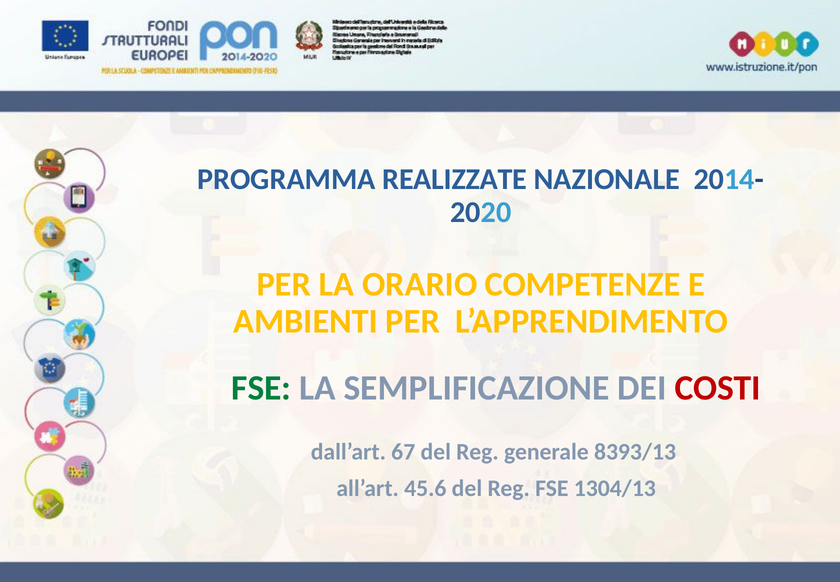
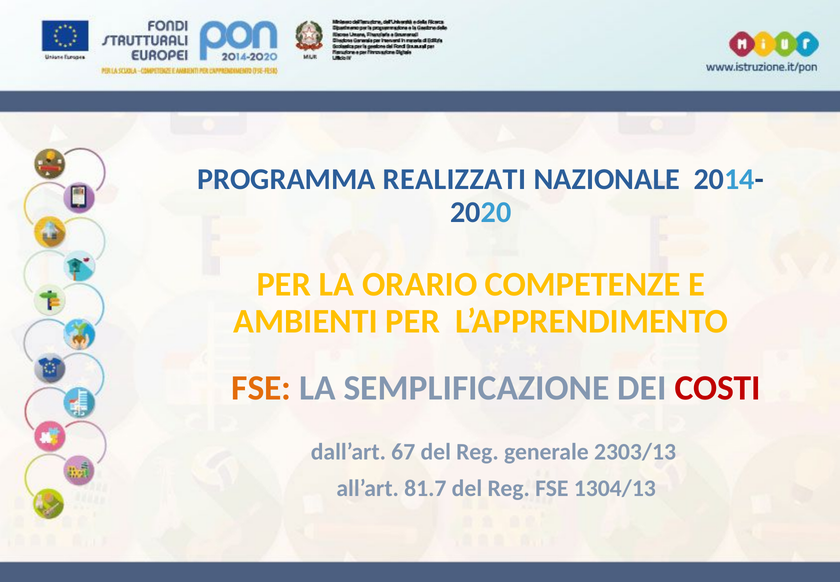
REALIZZATE: REALIZZATE -> REALIZZATI (454, 179)
FSE colour: green -> orange (261, 388)
8393/13: 8393/13 -> 2303/13 (635, 452)
45.6: 45.6 -> 81.7 (425, 488)
